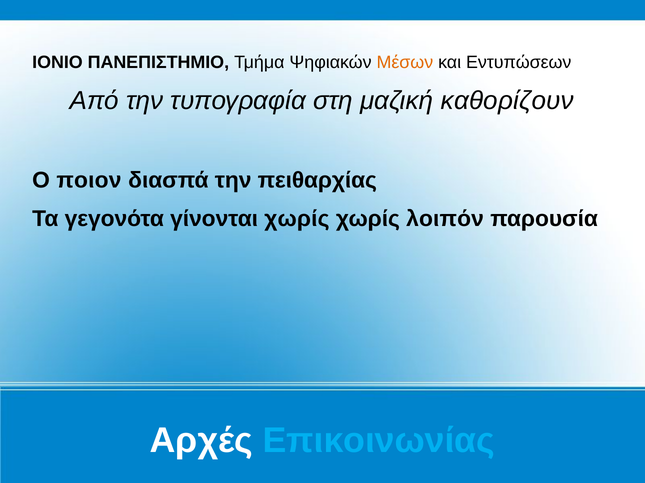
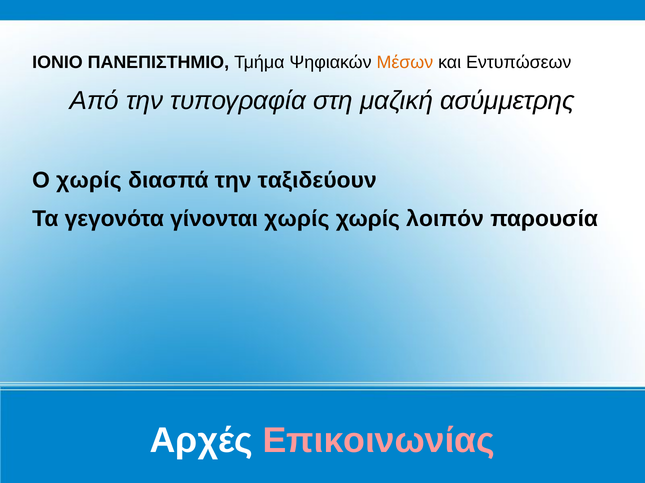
καθορίζουν: καθορίζουν -> ασύμμετρης (508, 101)
Ο ποιον: ποιον -> χωρίς (89, 180)
πειθαρχίας: πειθαρχίας -> ταξιδεύουν (317, 180)
Επικοινωνίας colour: light blue -> pink (379, 441)
